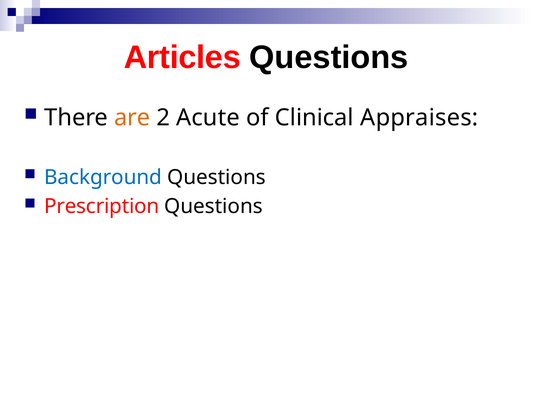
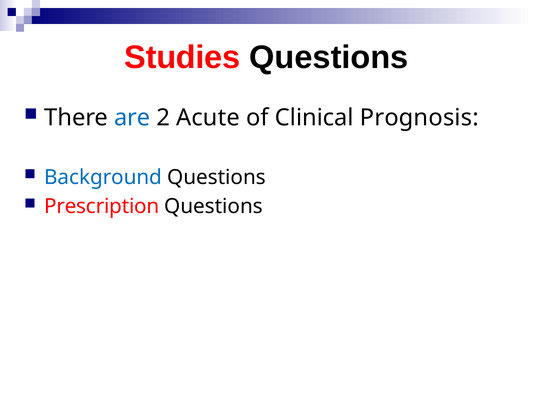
Articles: Articles -> Studies (182, 57)
are colour: orange -> blue (132, 118)
Appraises: Appraises -> Prognosis (419, 118)
